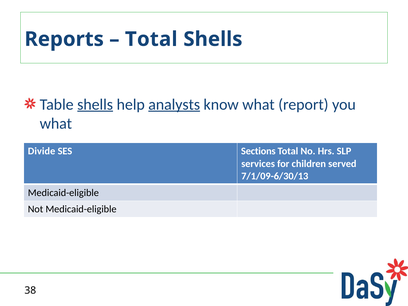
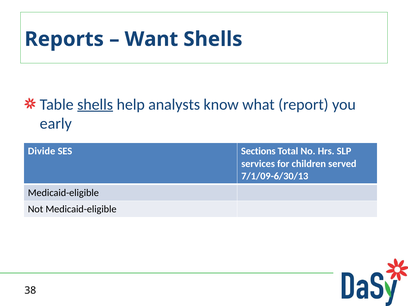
Total: Total -> Want (151, 39)
analysts underline: present -> none (174, 104)
what: what -> early (56, 123)
